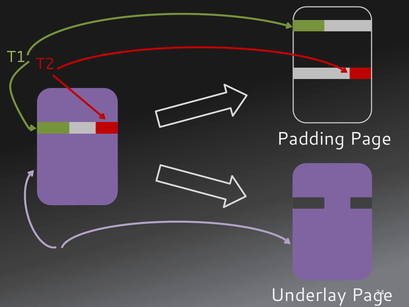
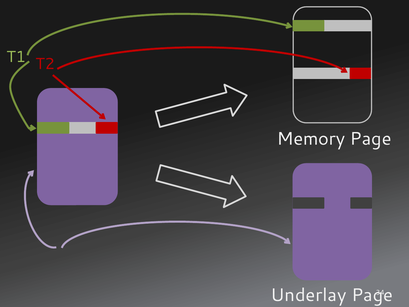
Padding: Padding -> Memory (311, 139)
